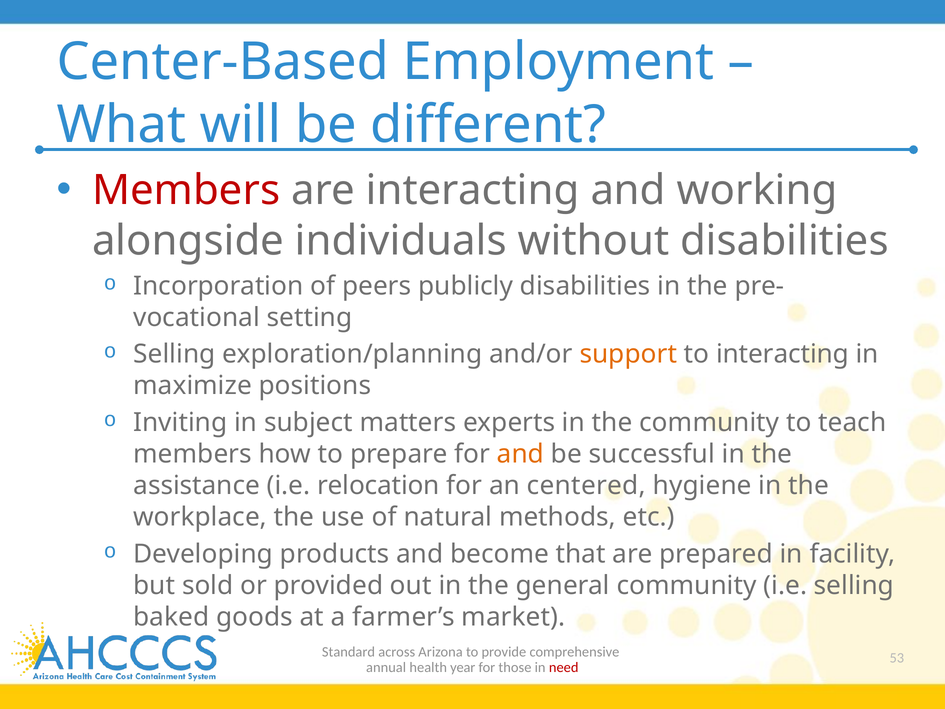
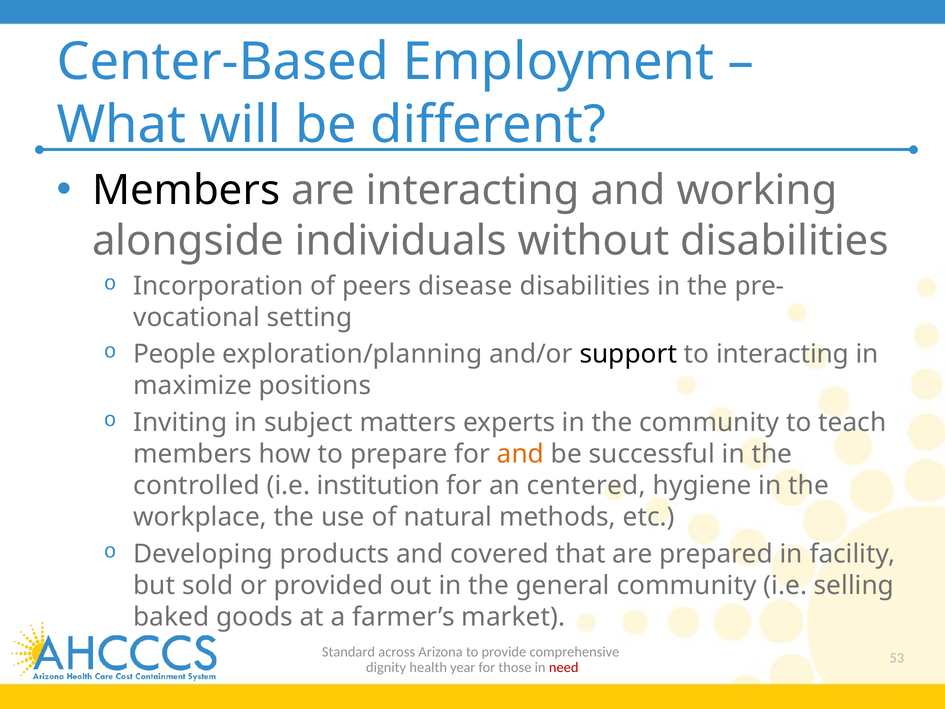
Members colour: red -> black (186, 190)
publicly: publicly -> disease (465, 286)
Selling: Selling -> People (175, 354)
support colour: orange -> black (628, 354)
assistance: assistance -> controlled (197, 485)
relocation: relocation -> institution (378, 485)
become: become -> covered (500, 554)
annual: annual -> dignity (386, 667)
